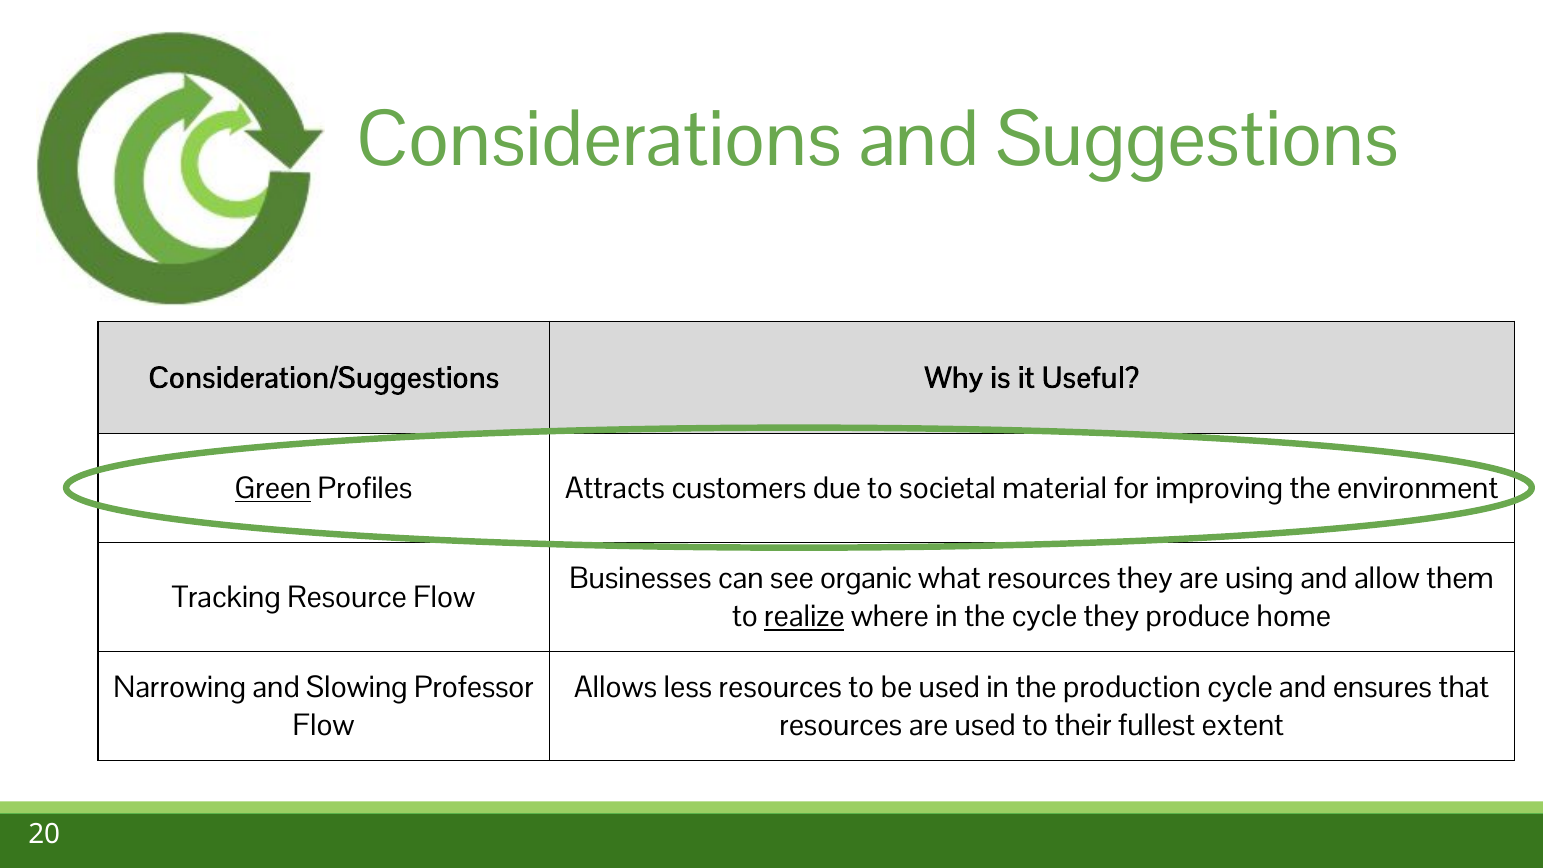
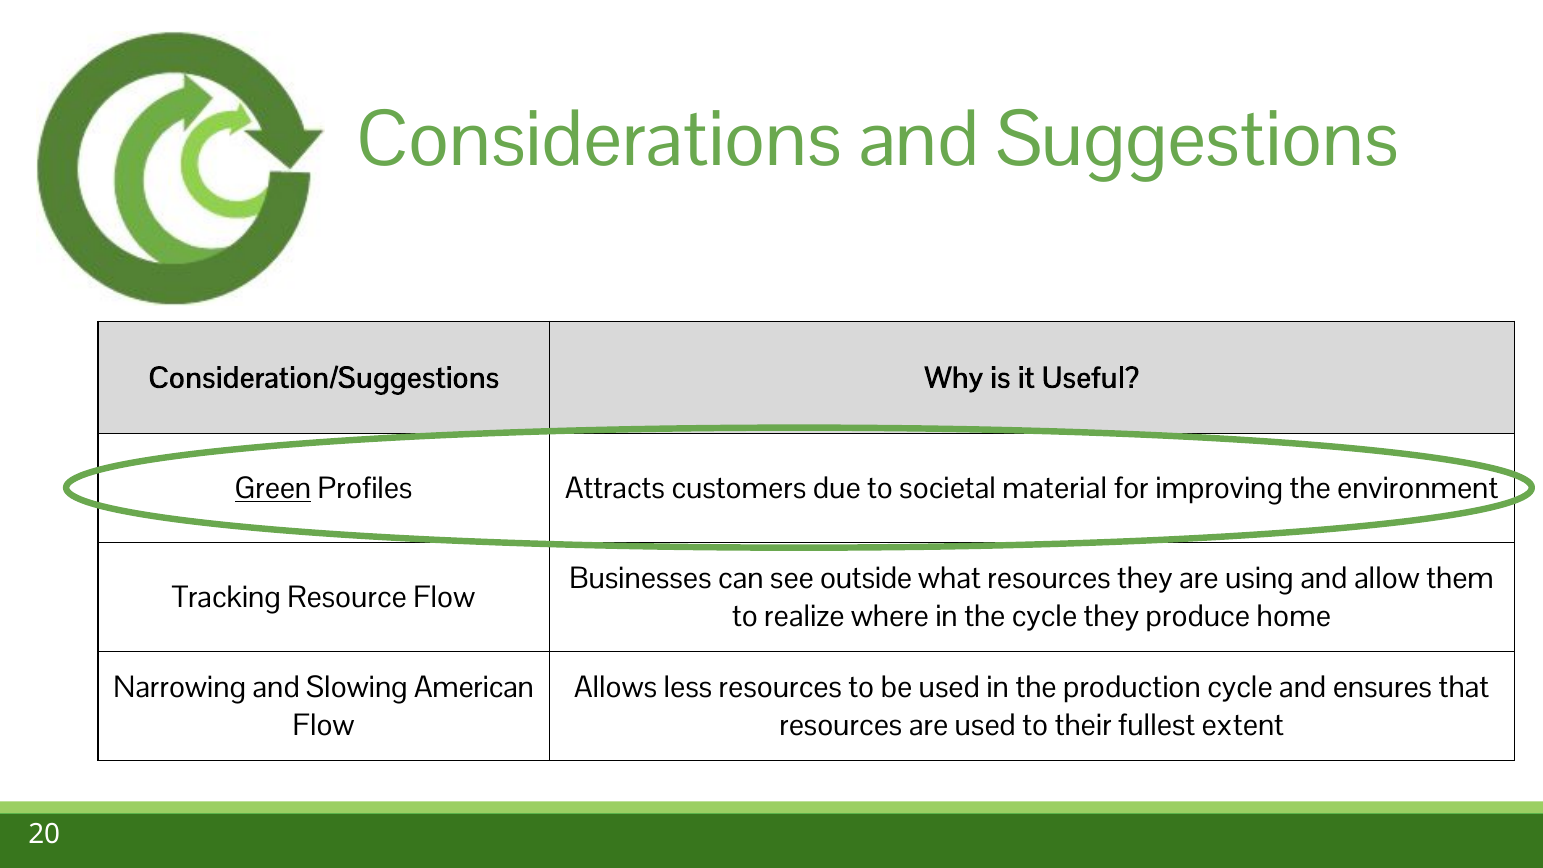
organic: organic -> outside (866, 578)
realize underline: present -> none (804, 617)
Professor: Professor -> American (474, 687)
